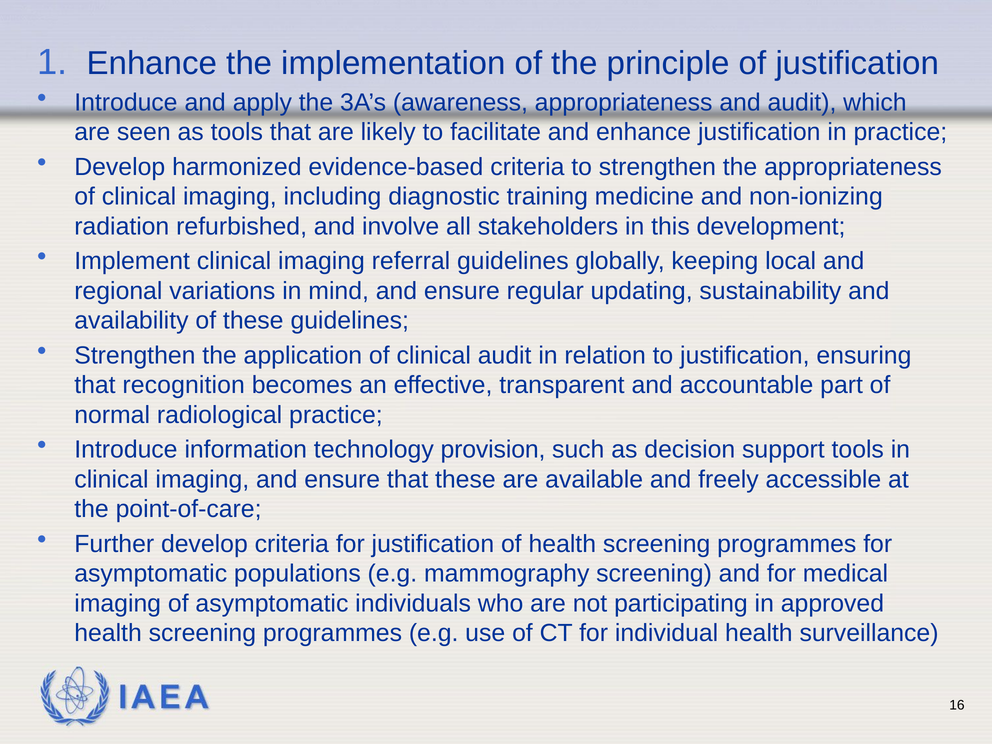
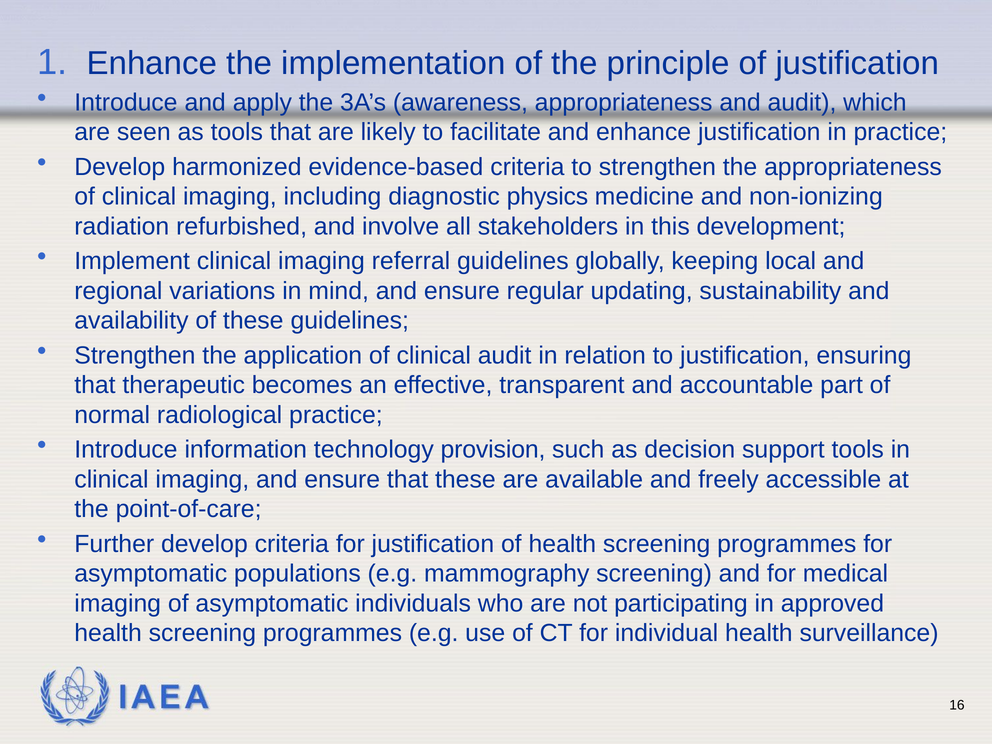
training: training -> physics (547, 197)
recognition: recognition -> therapeutic (184, 385)
